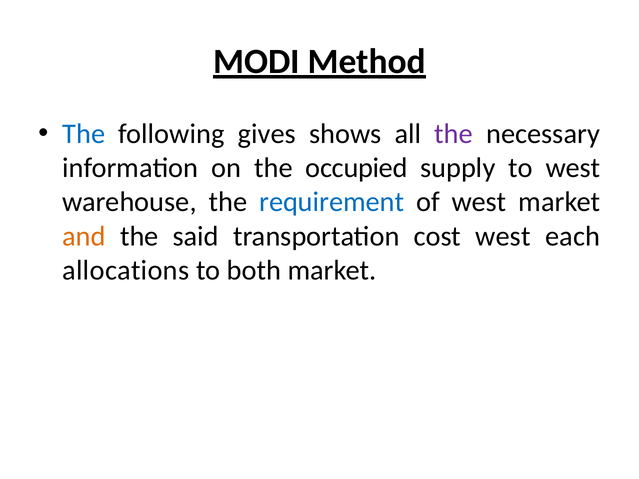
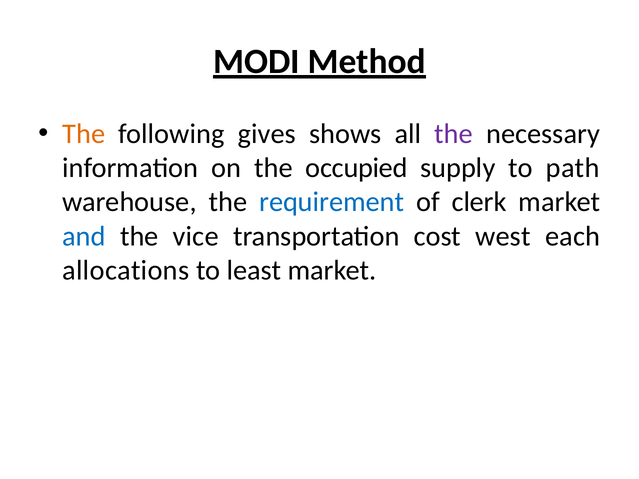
The colour: blue -> orange (84, 134)
to west: west -> path (573, 168)
of west: west -> clerk (479, 202)
and colour: orange -> blue (84, 236)
said: said -> vice (196, 236)
both: both -> least (254, 270)
